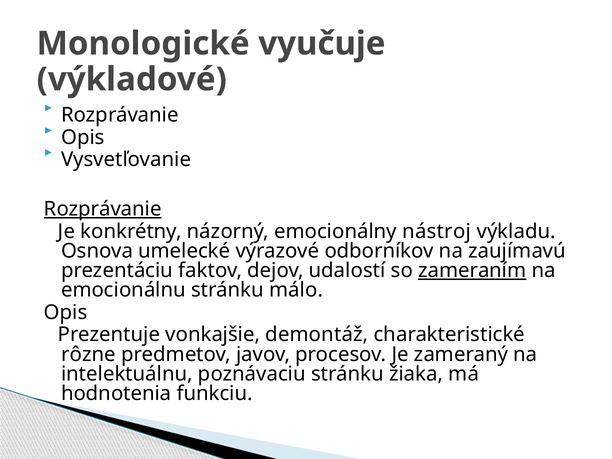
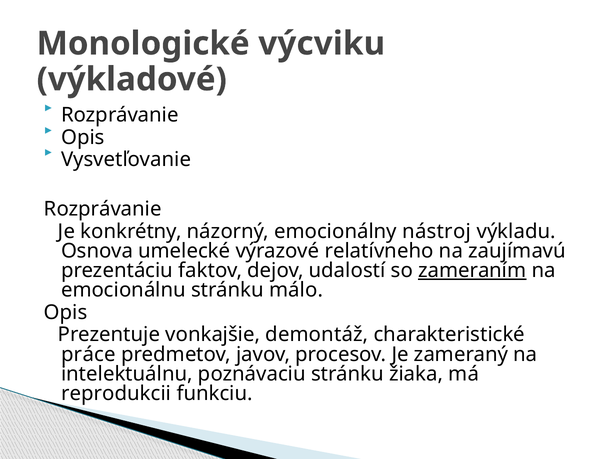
vyučuje: vyučuje -> výcviku (322, 44)
Rozprávanie underline: present -> none (103, 209)
odborníkov: odborníkov -> relatívneho (379, 251)
rôzne: rôzne -> práce (88, 354)
hodnotenia: hodnotenia -> reprodukcii (116, 393)
